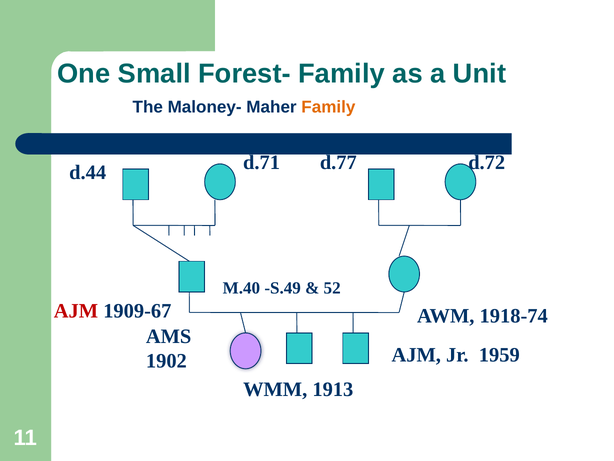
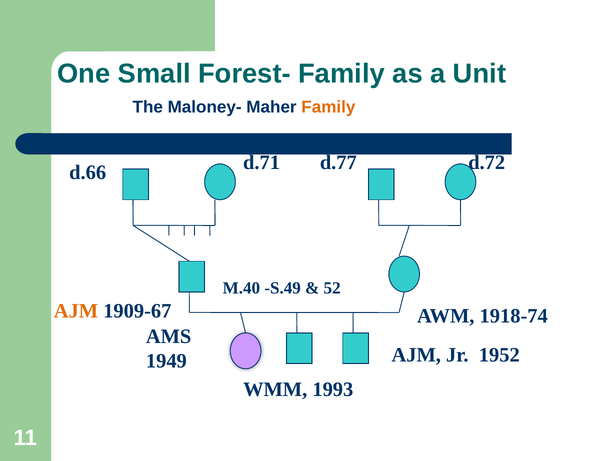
d.44: d.44 -> d.66 (88, 172)
AJM colour: red -> orange (76, 310)
1959: 1959 -> 1952 (499, 355)
1902: 1902 -> 1949 (166, 361)
1913: 1913 -> 1993 (333, 389)
